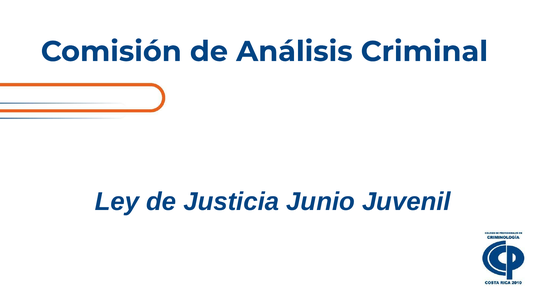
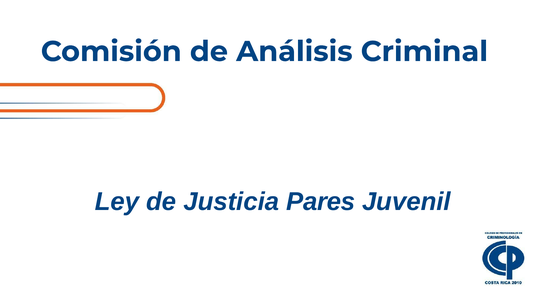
Junio: Junio -> Pares (321, 202)
